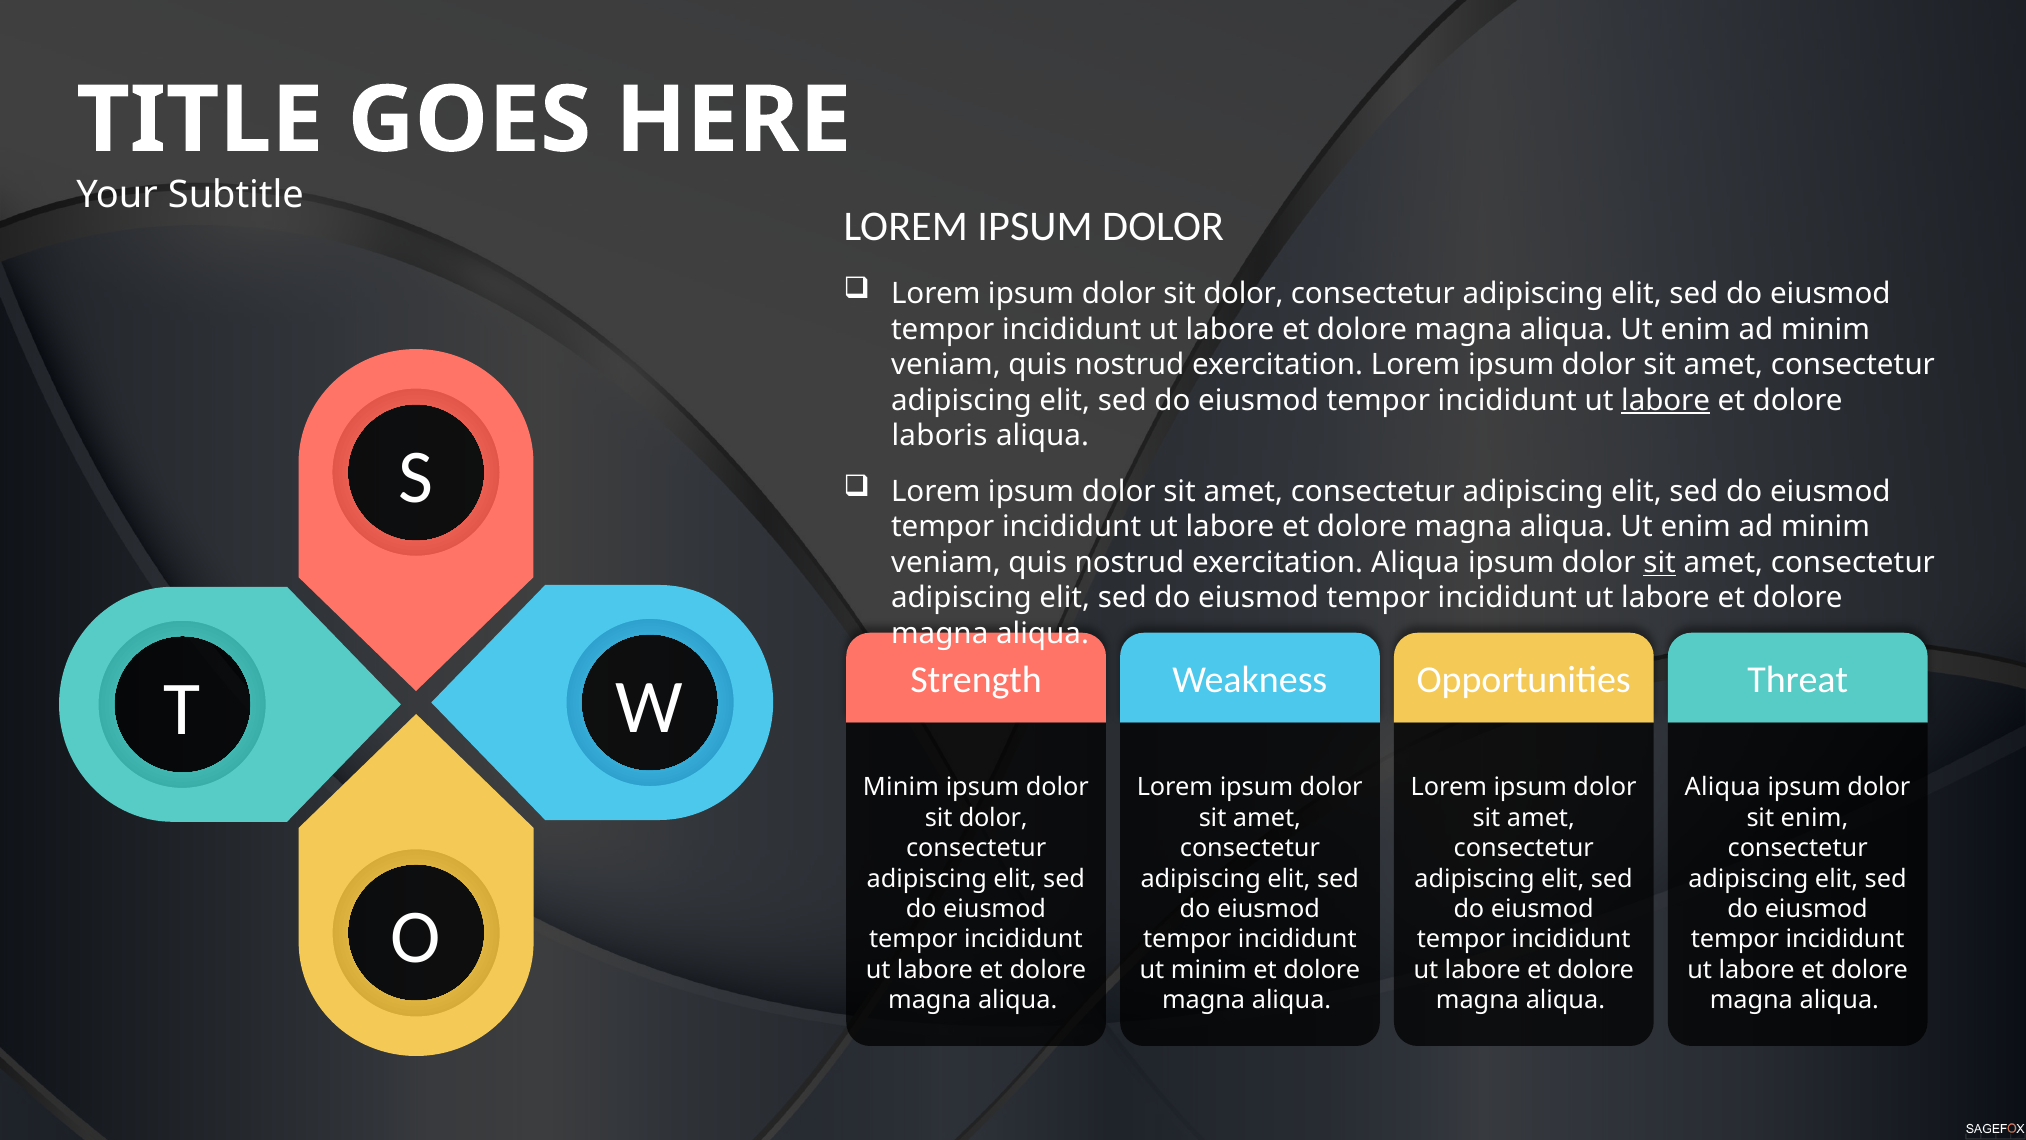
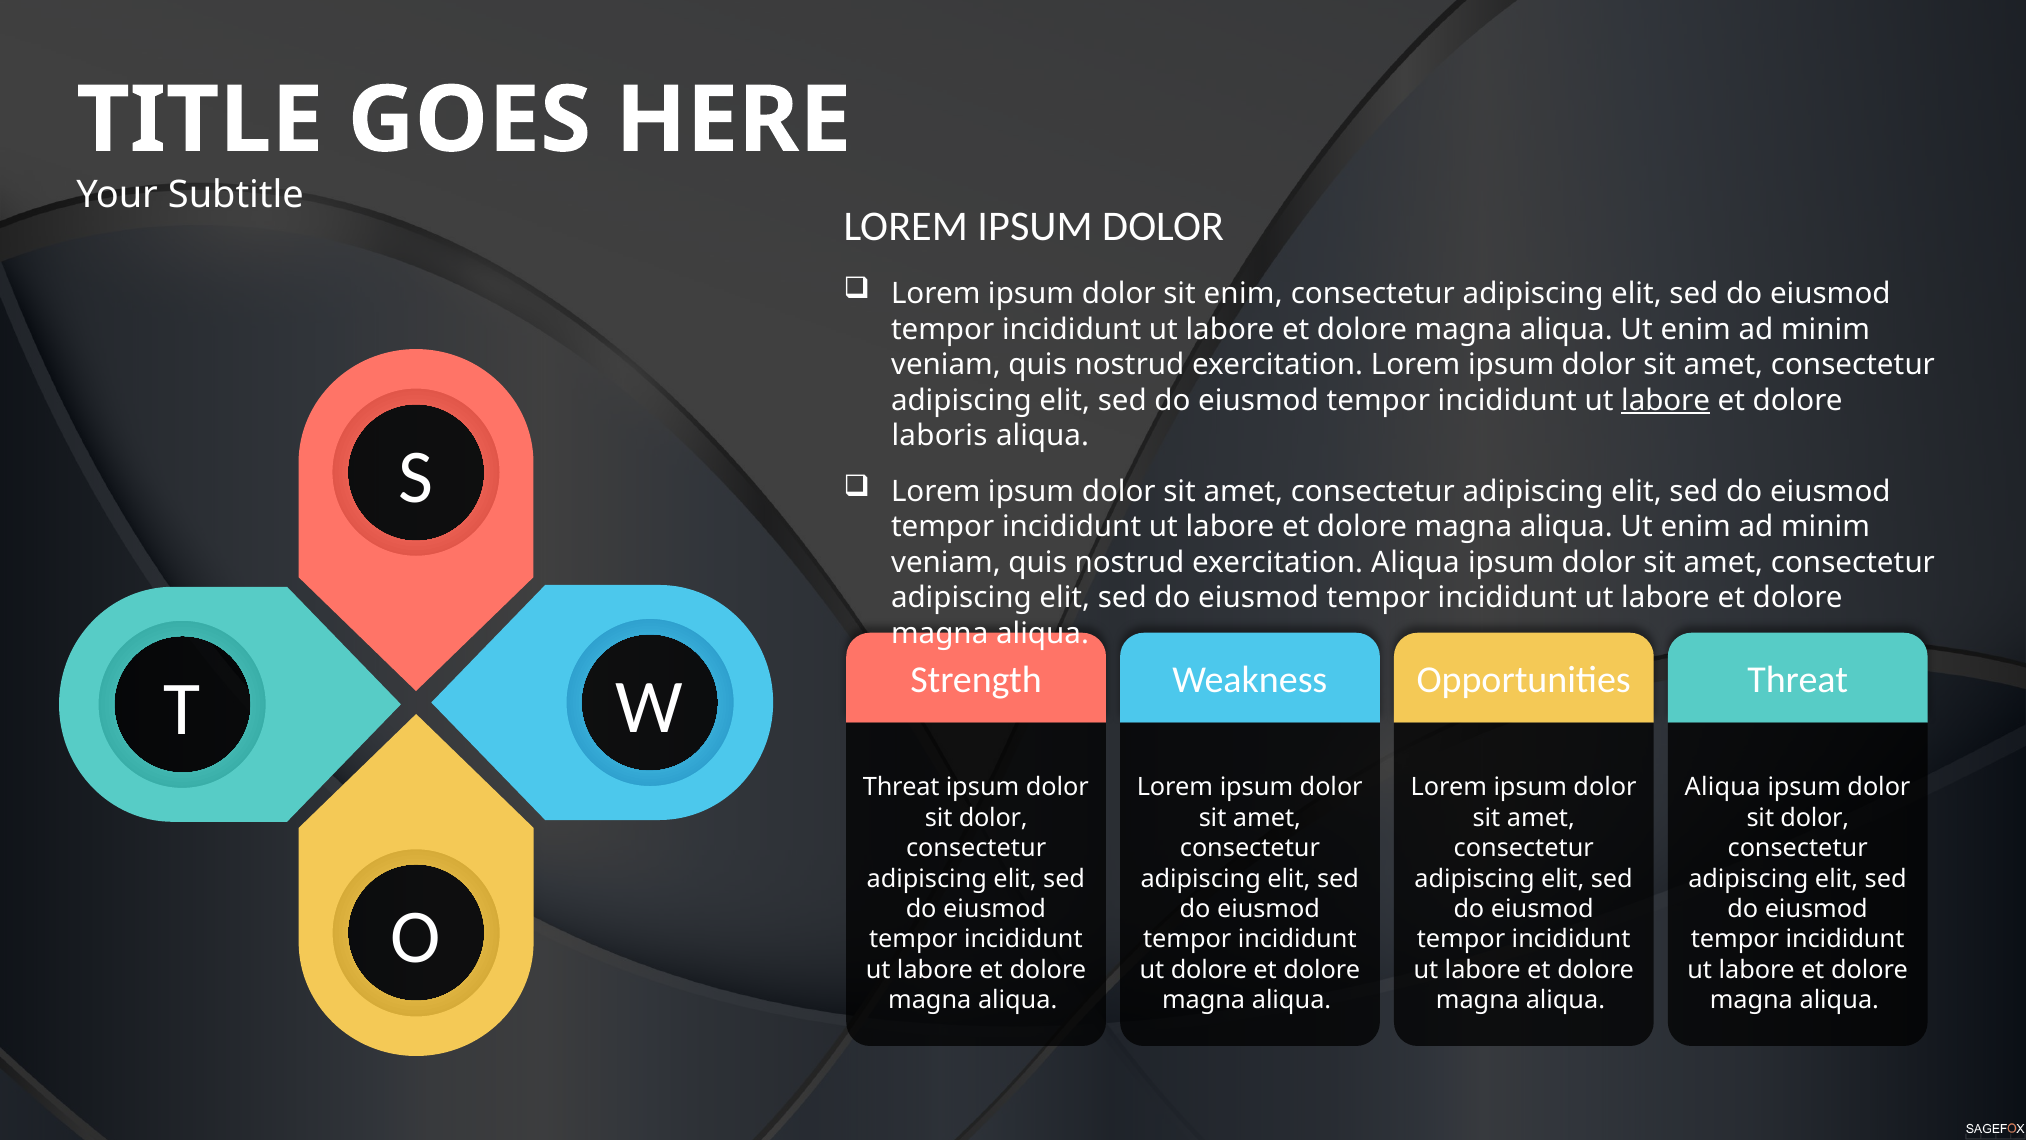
dolor: dolor -> enim (1243, 294)
sit underline: present -> none (1660, 563)
Minim: Minim -> Threat (901, 787)
enim: enim -> dolor (1815, 818)
ut minim: minim -> dolore (1209, 970)
